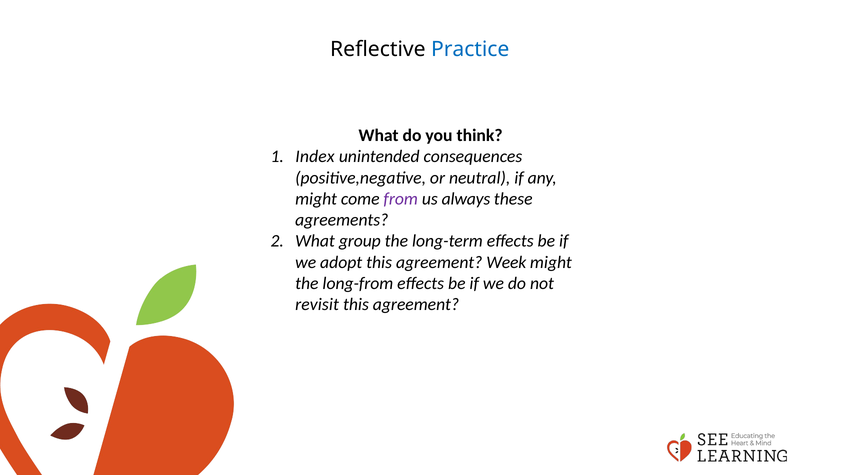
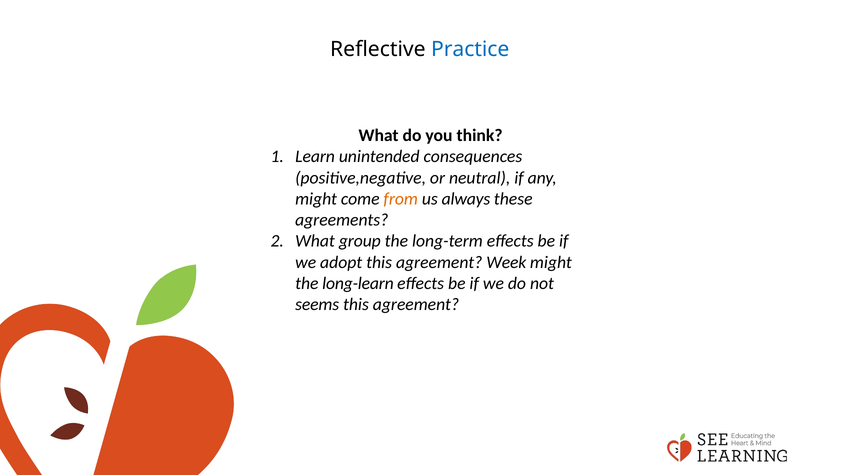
Index: Index -> Learn (315, 157)
from colour: purple -> orange (401, 199)
long-from: long-from -> long-learn (358, 284)
revisit: revisit -> seems (317, 305)
